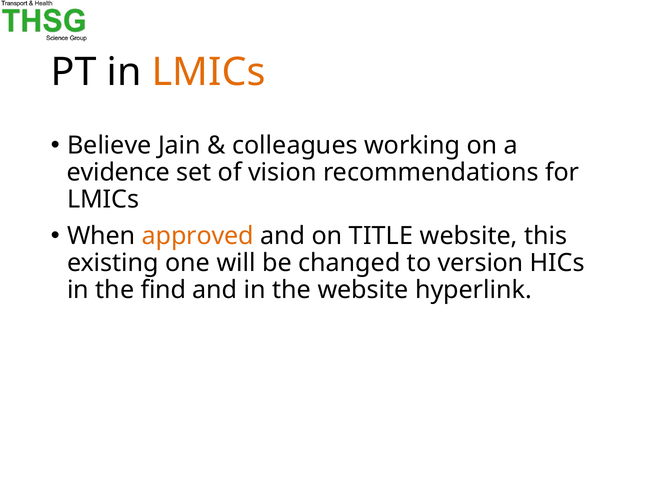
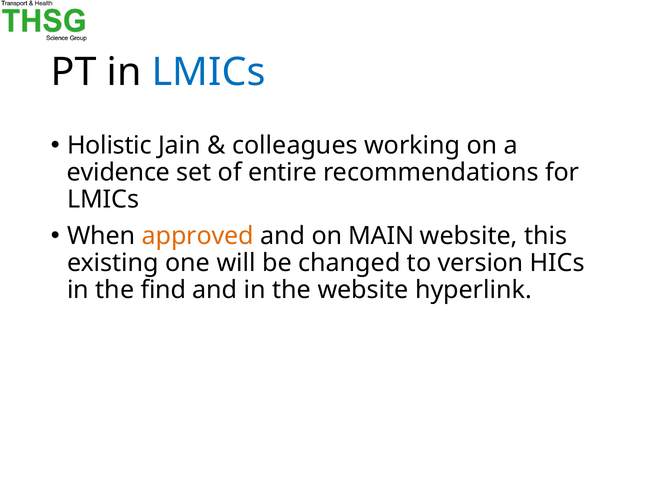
LMICs colour: orange -> blue (209, 72)
Believe: Believe -> Holistic (109, 146)
vision: vision -> entire (283, 173)
TITLE: TITLE -> MAIN (381, 236)
